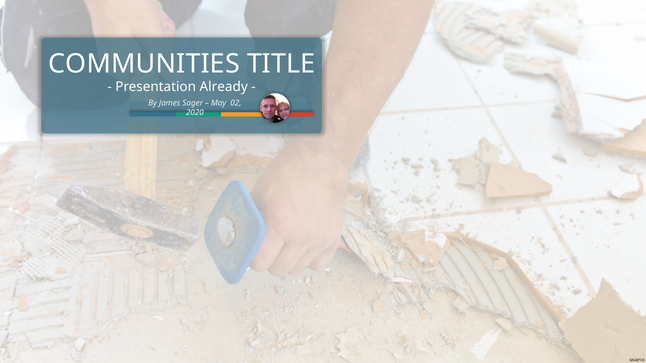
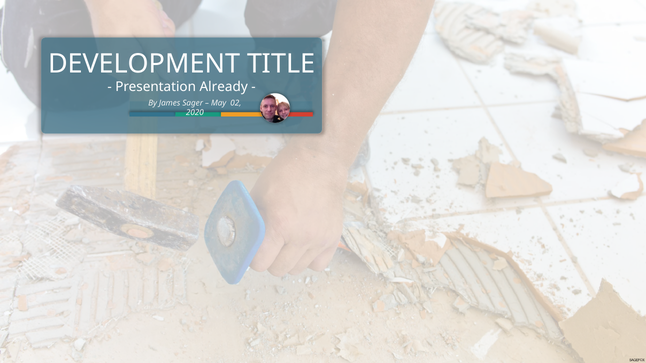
COMMUNITIES: COMMUNITIES -> DEVELOPMENT (144, 64)
